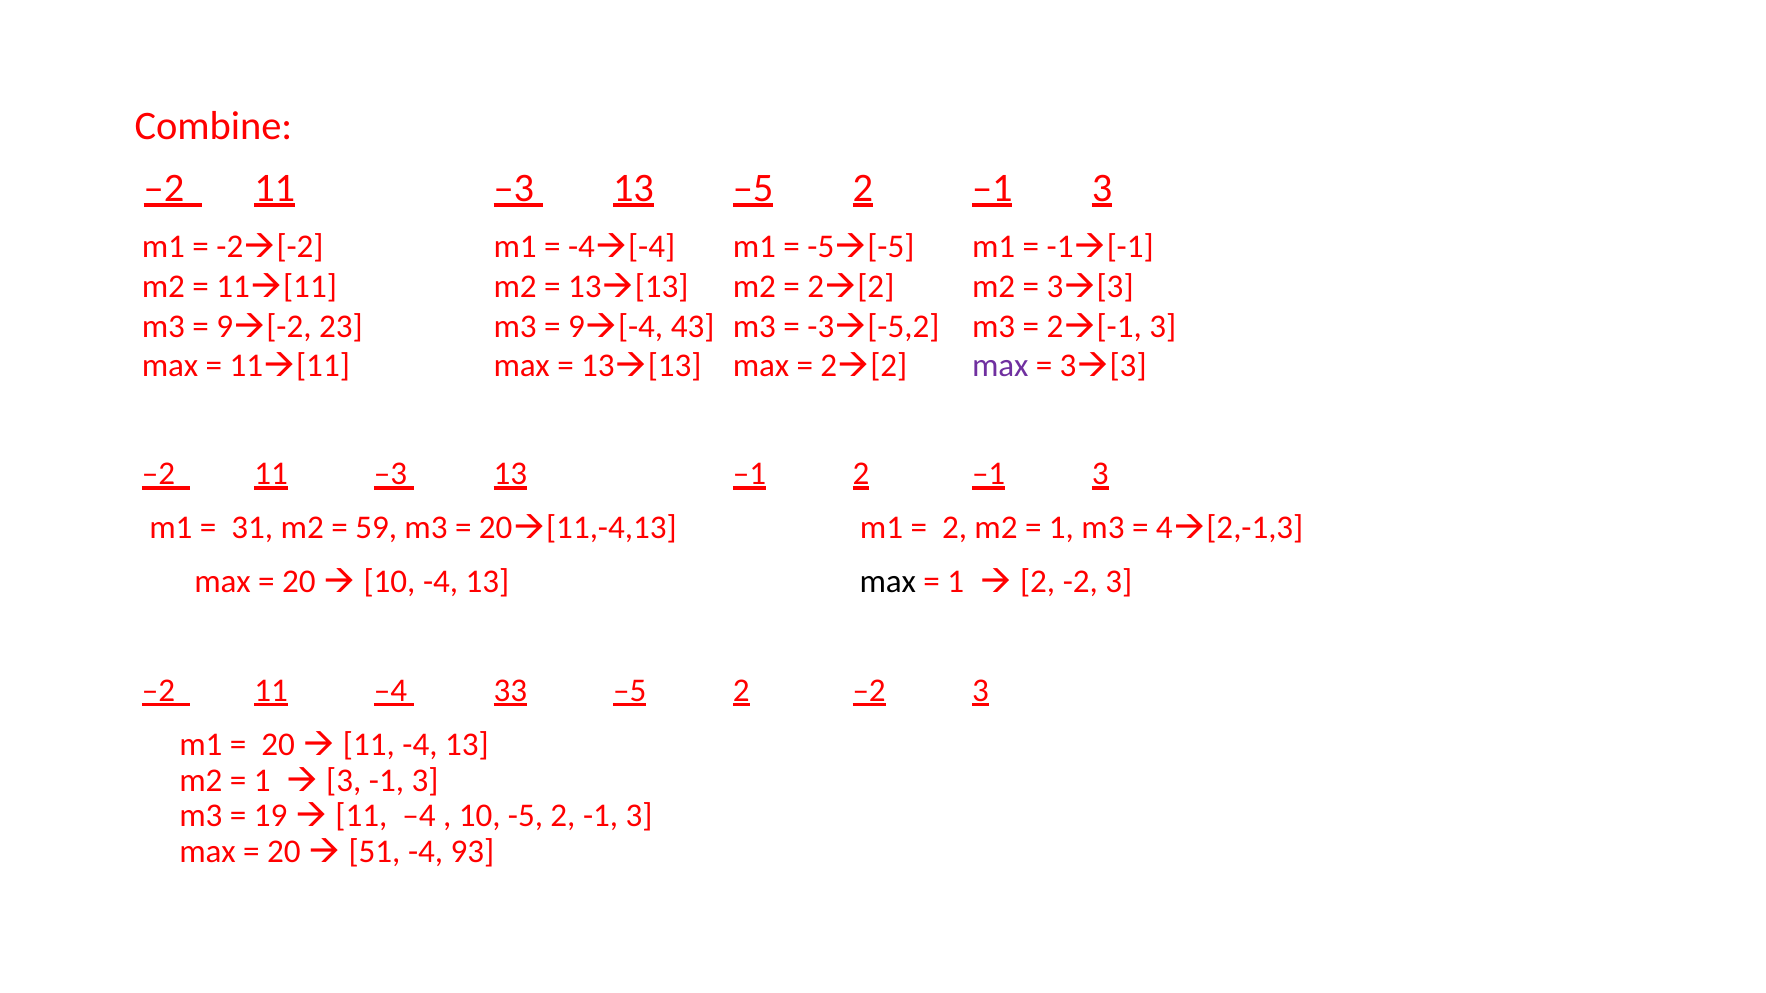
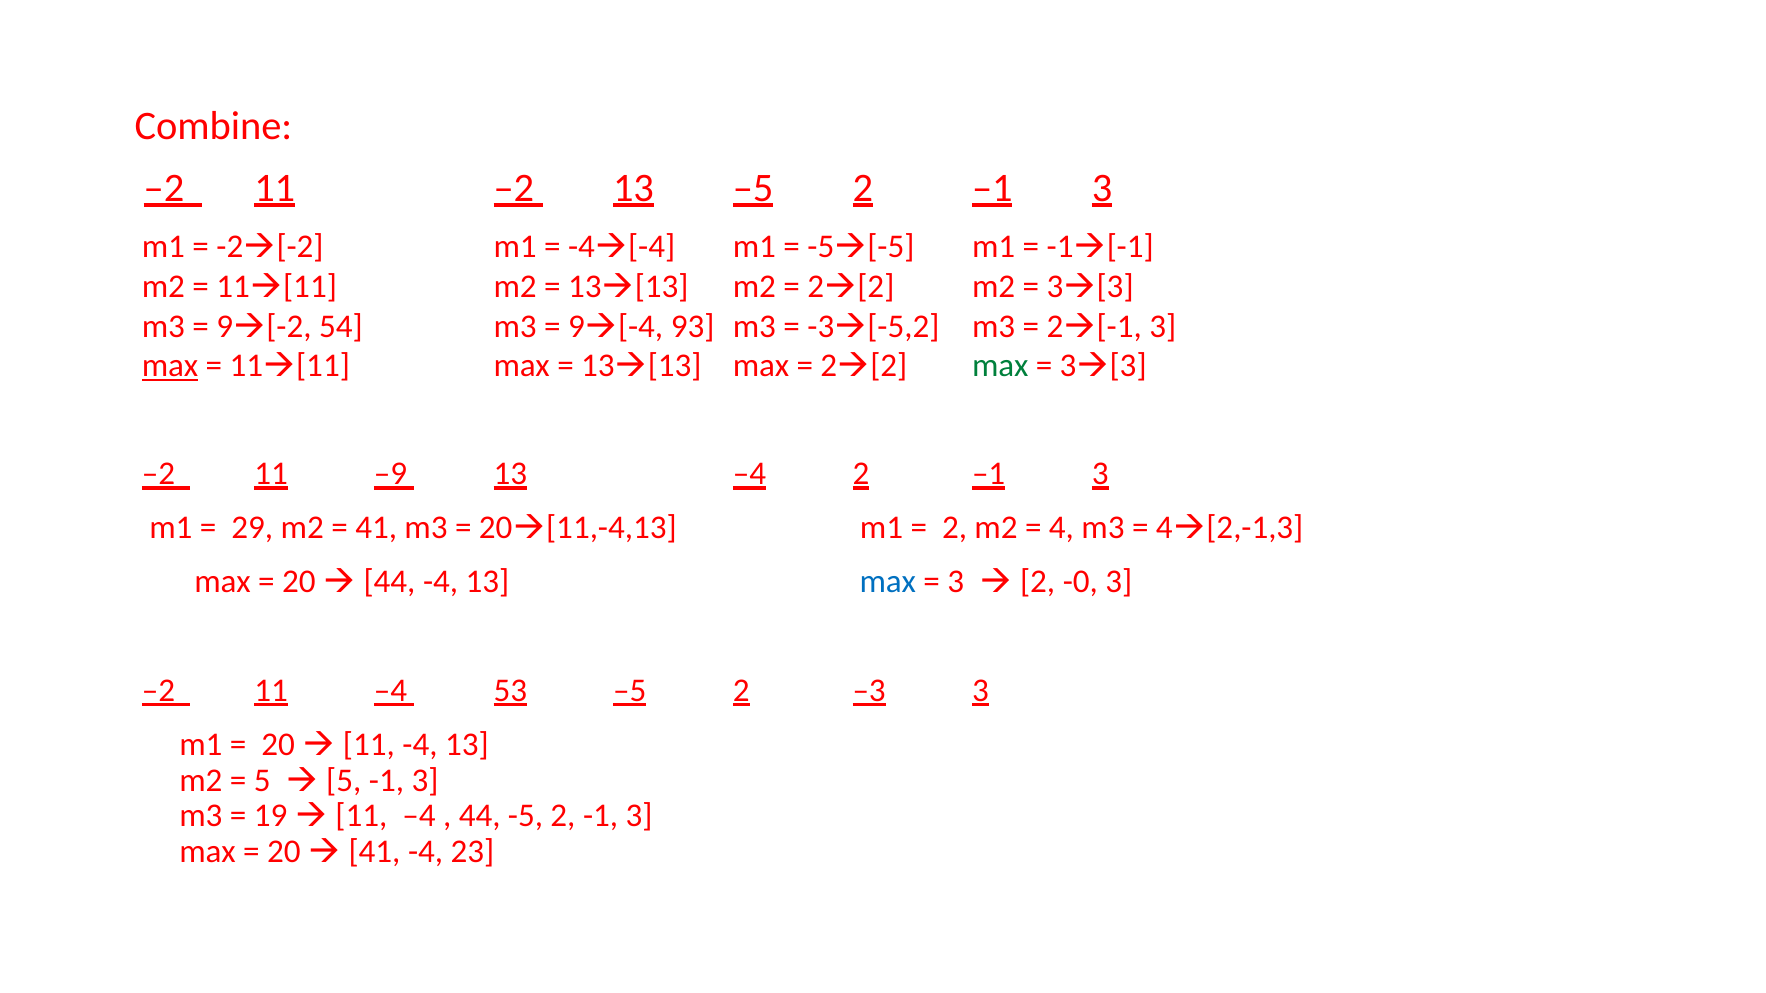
–3: –3 -> –2 (514, 188)
23: 23 -> 54 (341, 326)
43: 43 -> 93 (693, 326)
max underline: none -> present (170, 366)
max colour: purple -> green (1000, 366)
–3: –3 -> –9 (391, 474)
13 –1: –1 -> –4 (749, 474)
31: 31 -> 29 (252, 528)
59: 59 -> 41 (376, 528)
1: 1 -> 4 (1061, 528)
10: 10 -> 44 (389, 582)
max colour: black -> blue (888, 582)
1: 1 -> 3 (956, 582)
-2: -2 -> -0 (1080, 582)
33: 33 -> 53 (510, 691)
2 –2: –2 -> –3 (869, 691)
1: 1 -> 5 (262, 780)
3: 3 -> 5 (344, 780)
10: 10 -> 44 (480, 816)
51: 51 -> 41 (374, 852)
93: 93 -> 23 (472, 852)
